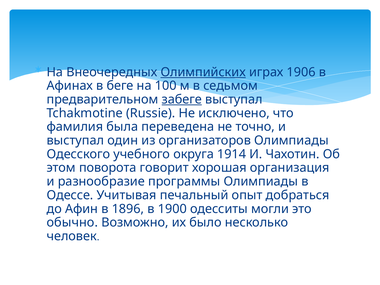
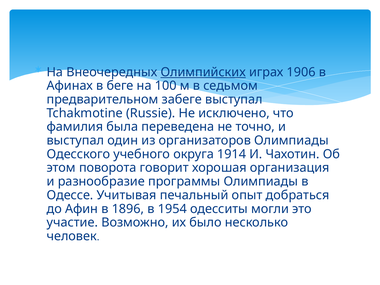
забеге underline: present -> none (182, 99)
1900: 1900 -> 1954 (172, 209)
обычно: обычно -> участие (72, 223)
